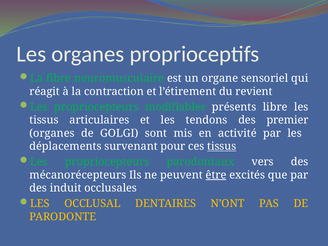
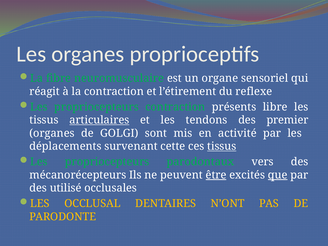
revient: revient -> reflexe (254, 91)
propriocepteurs modifiables: modifiables -> contraction (175, 107)
articulaires underline: none -> present (99, 120)
pour: pour -> cette (173, 146)
que underline: none -> present (278, 175)
induit: induit -> utilisé (66, 188)
